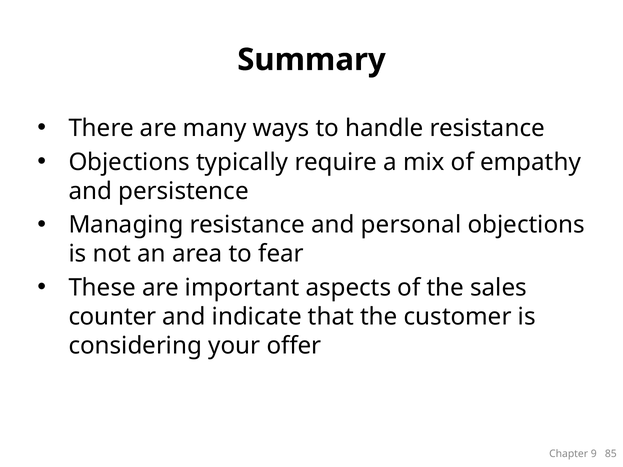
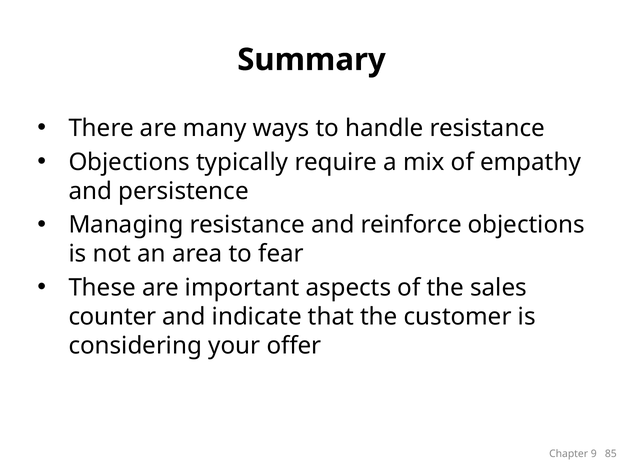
personal: personal -> reinforce (411, 225)
